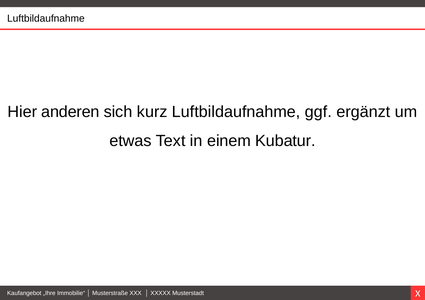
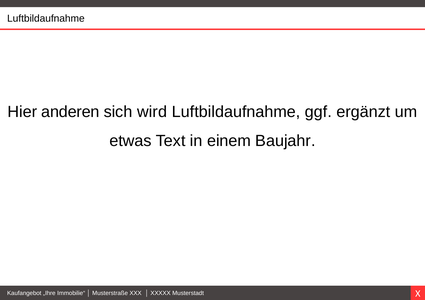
kurz: kurz -> wird (152, 112)
Kubatur: Kubatur -> Baujahr (285, 141)
